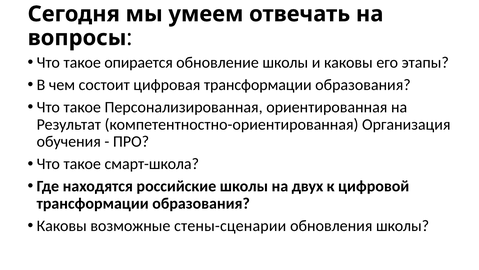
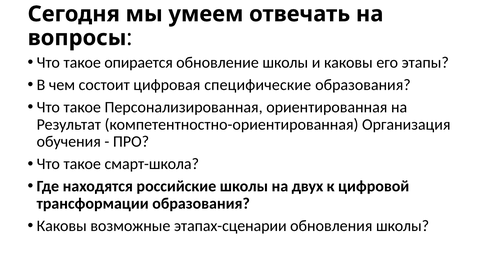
цифровая трансформации: трансформации -> специфические (258, 85)
стены-сценарии: стены-сценарии -> этапах-сценарии (230, 225)
